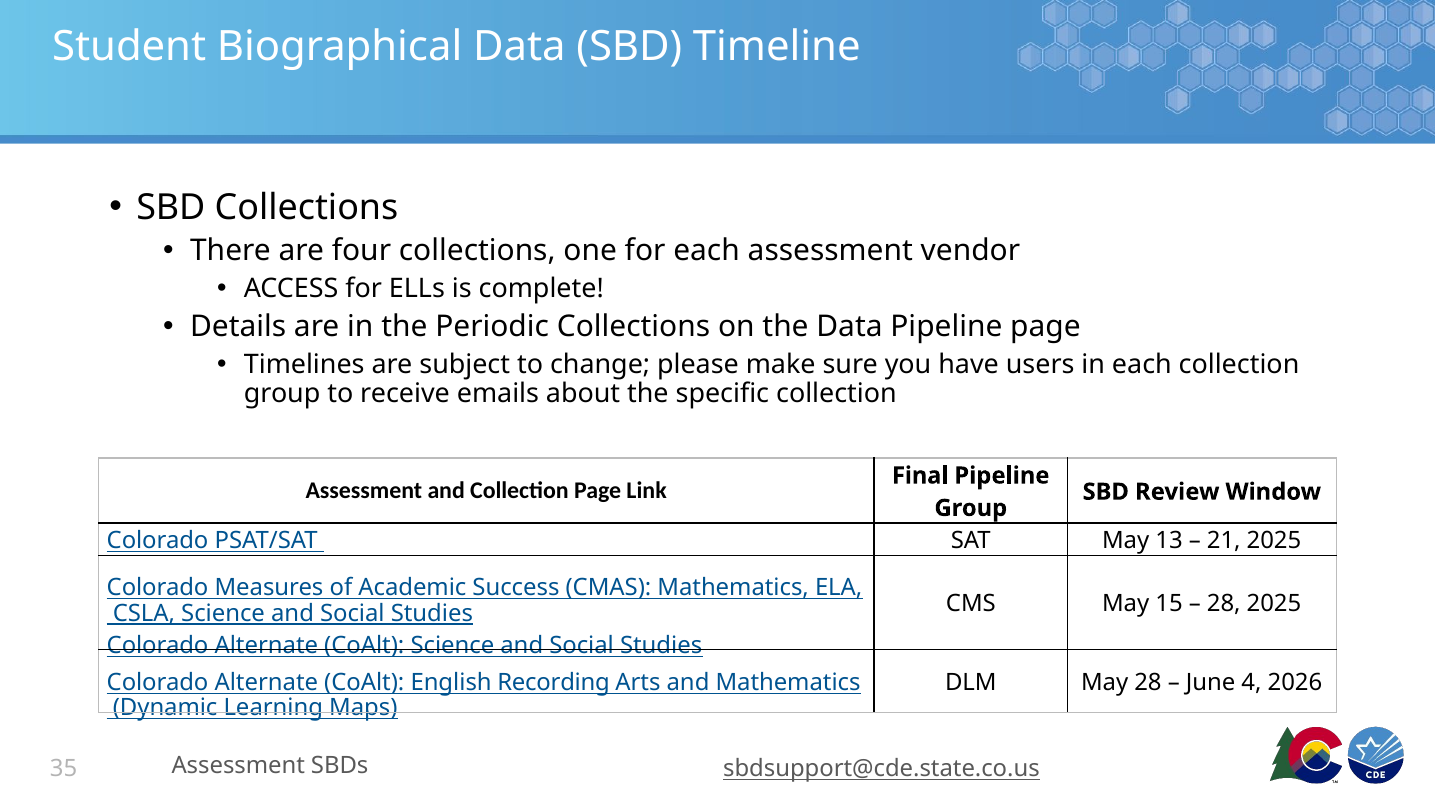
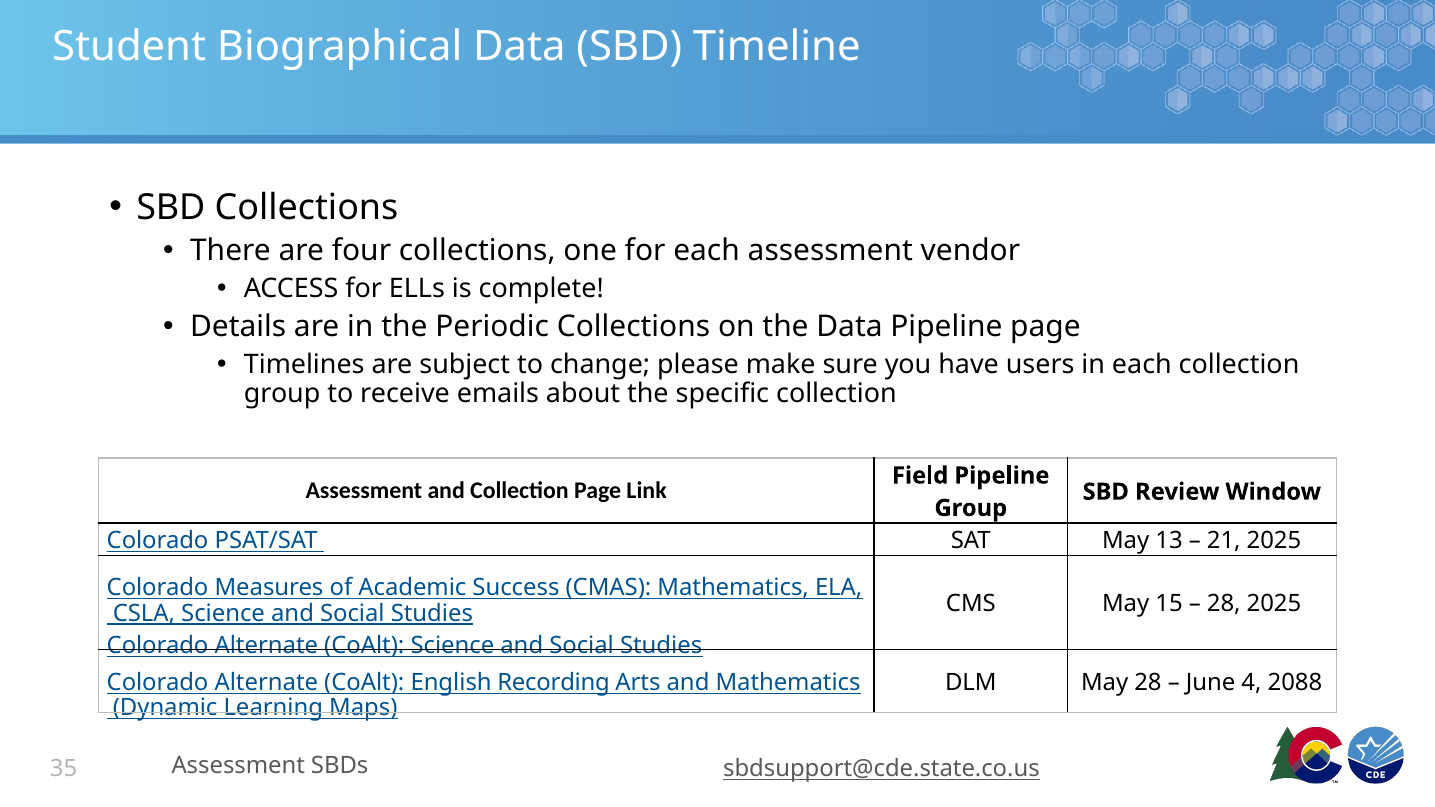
Final: Final -> Field (920, 476)
2026: 2026 -> 2088 (1295, 683)
